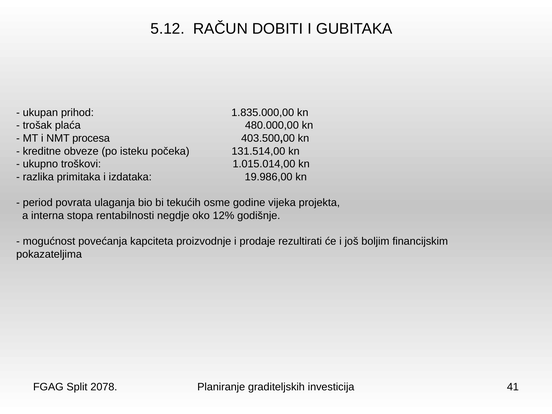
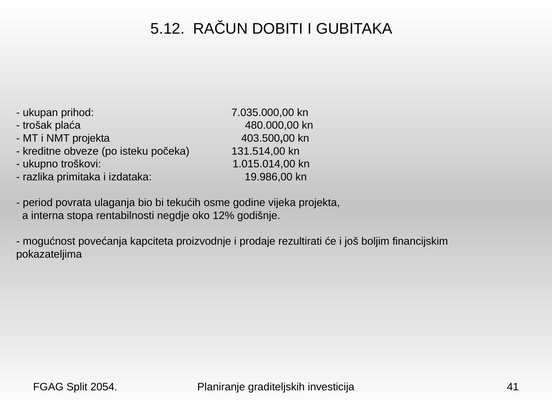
1.835.000,00: 1.835.000,00 -> 7.035.000,00 (263, 113)
NMT procesa: procesa -> projekta (91, 138)
2078: 2078 -> 2054 (104, 387)
